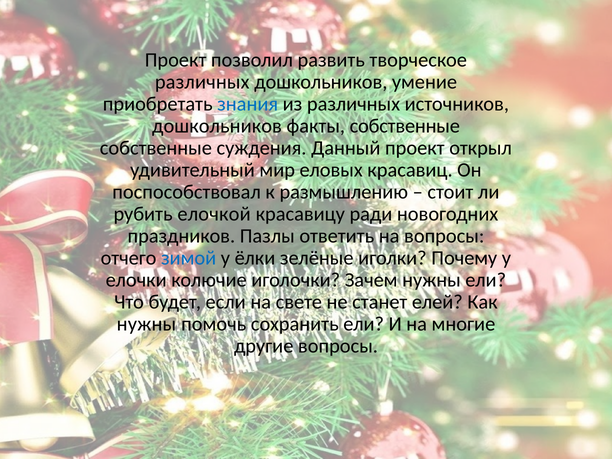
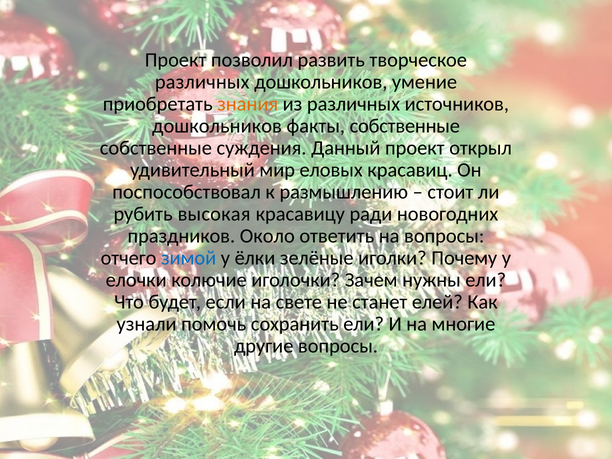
знания colour: blue -> orange (248, 104)
елочкой: елочкой -> высокая (214, 214)
Пазлы: Пазлы -> Около (267, 236)
нужны: нужны -> узнали (147, 324)
